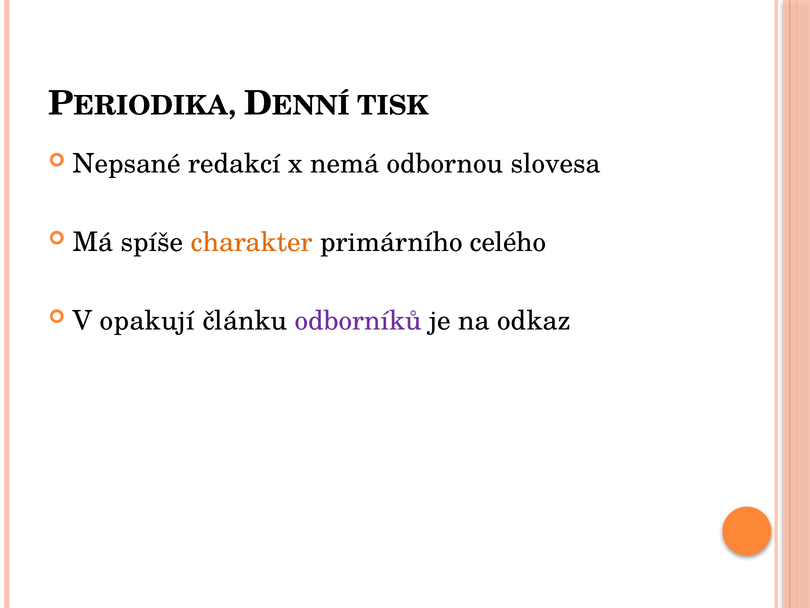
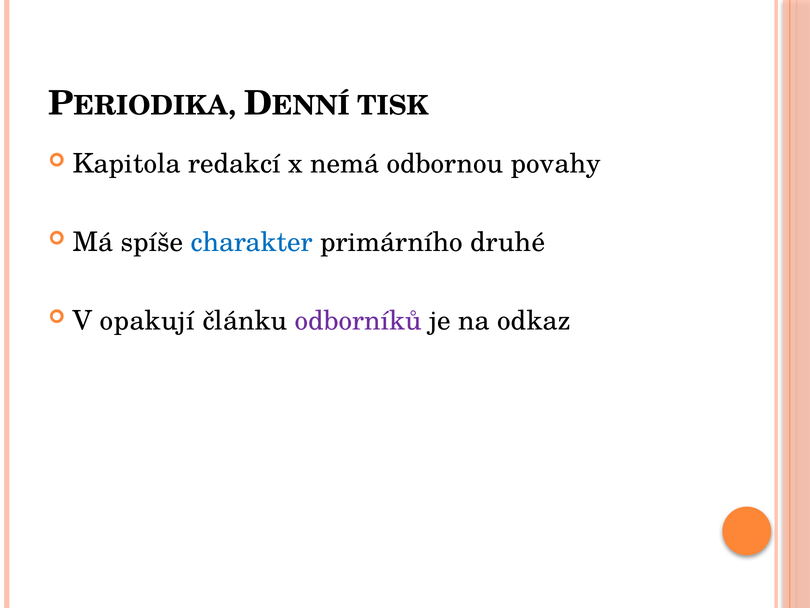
Nepsané: Nepsané -> Kapitola (127, 164)
slovesa: slovesa -> povahy (556, 164)
charakter colour: orange -> blue (252, 242)
celého: celého -> druhé (508, 242)
